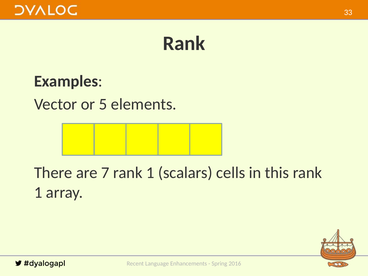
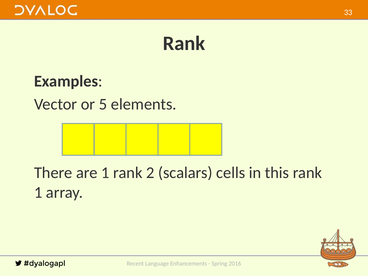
are 7: 7 -> 1 (105, 173)
1: 1 -> 2 (150, 173)
